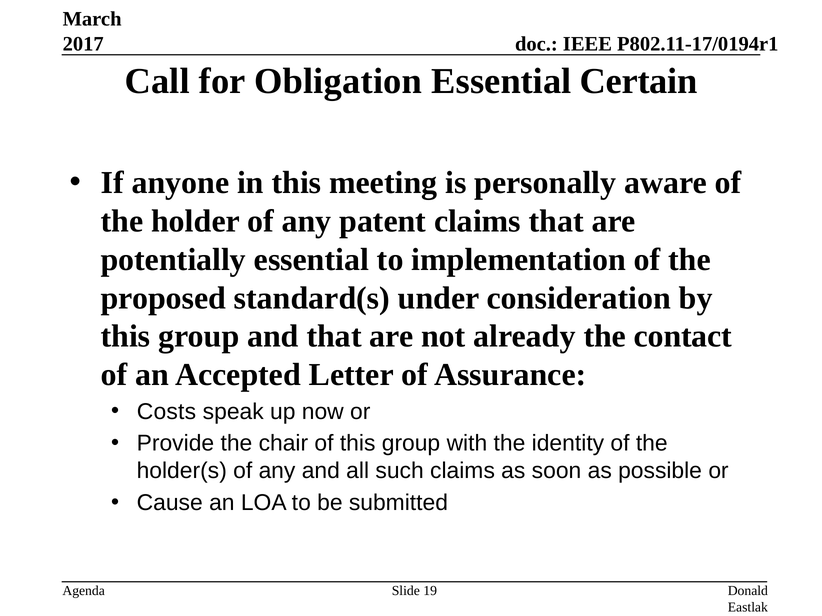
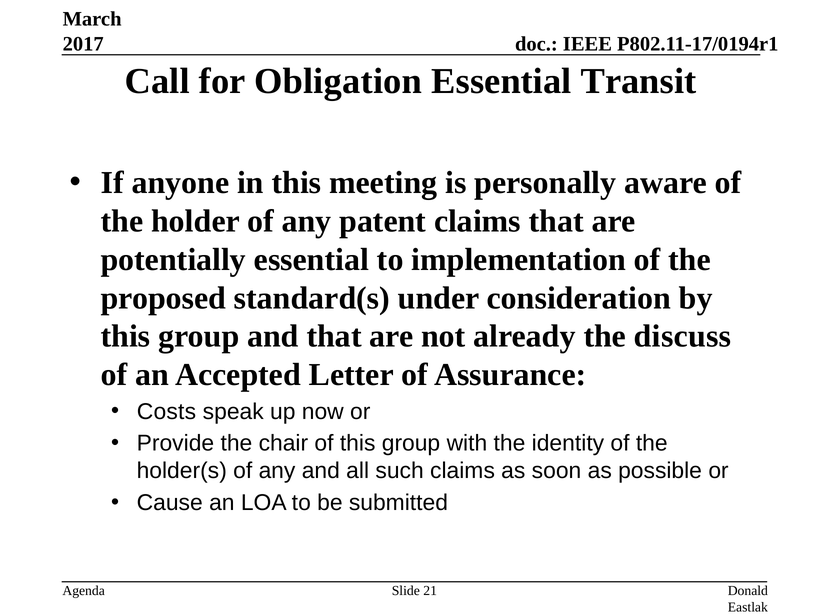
Certain: Certain -> Transit (638, 81)
contact: contact -> discuss (683, 337)
19: 19 -> 21 (430, 591)
